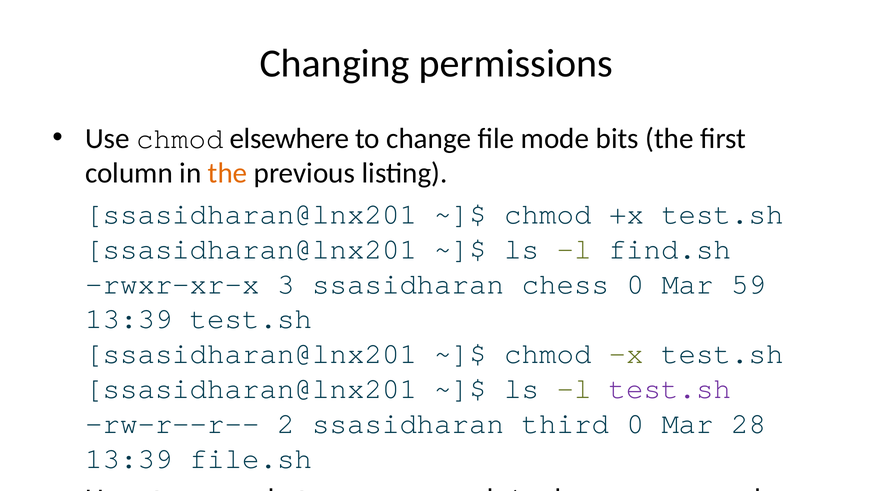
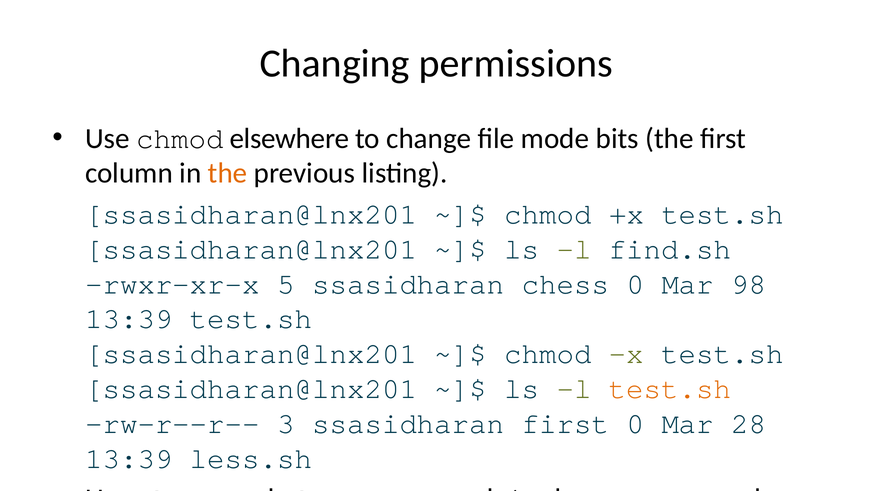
3: 3 -> 5 (286, 284)
59: 59 -> 98 (749, 284)
test.sh colour: purple -> orange (670, 389)
2: 2 -> 3 (286, 424)
ssasidharan third: third -> first (565, 424)
file.sh: file.sh -> less.sh (251, 459)
